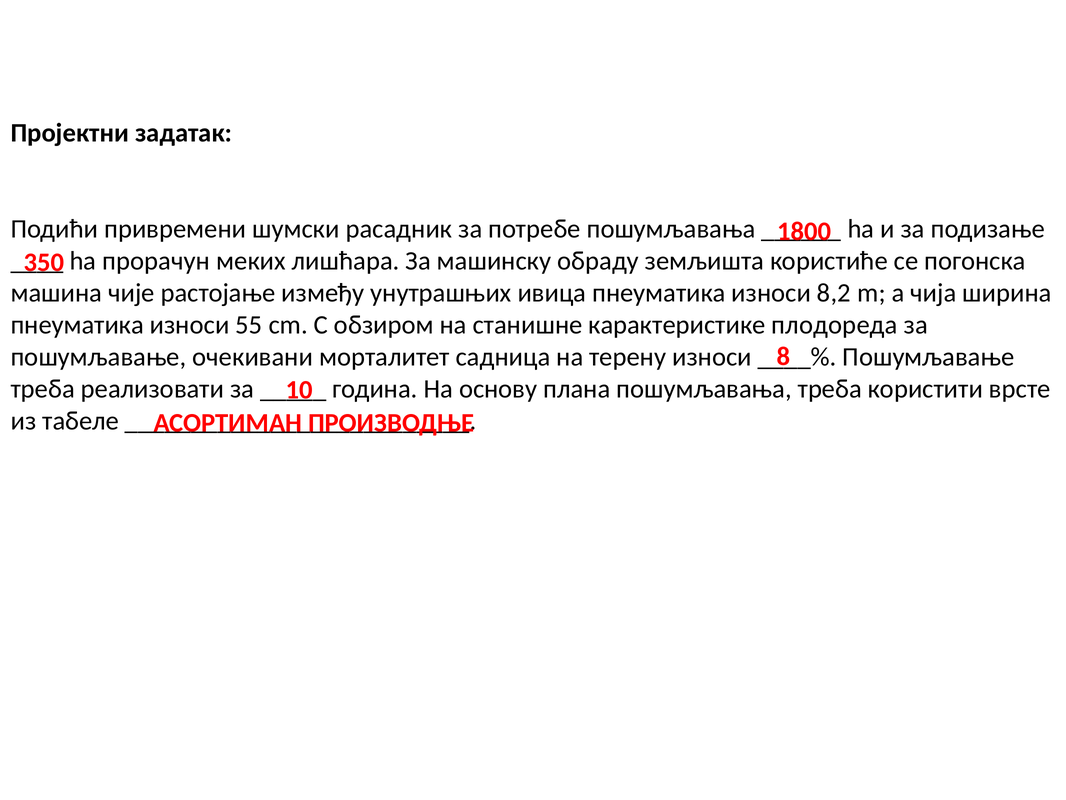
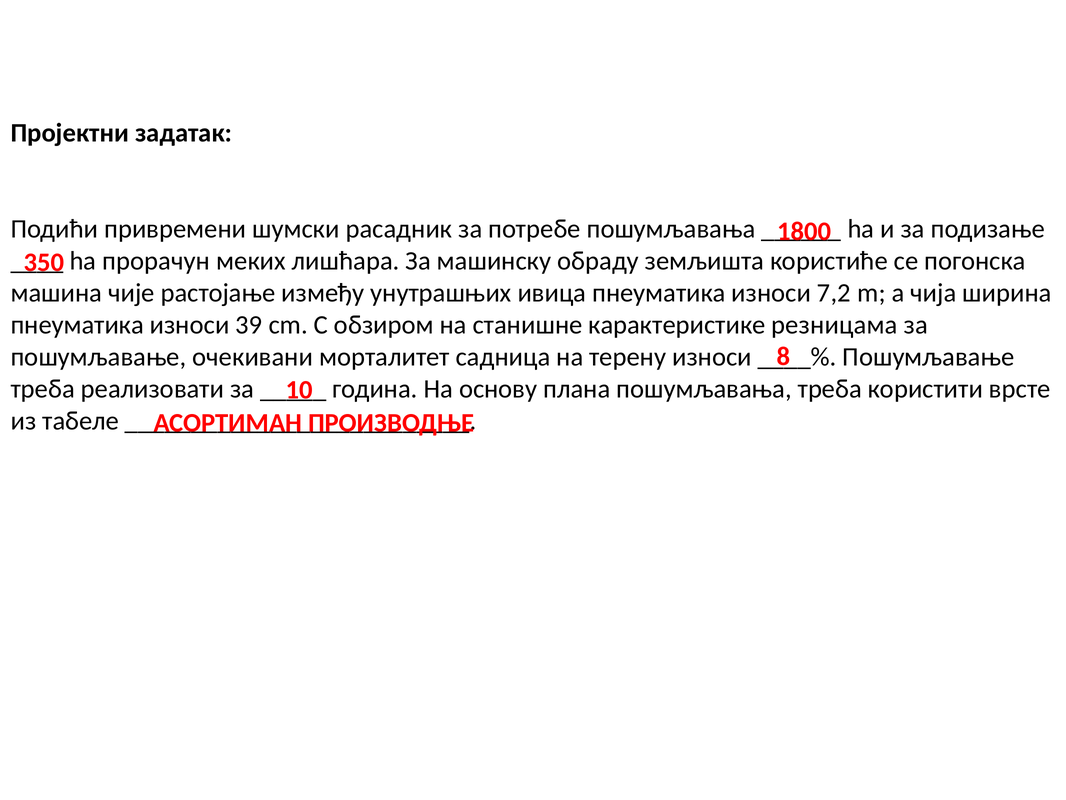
8,2: 8,2 -> 7,2 (834, 293)
55: 55 -> 39 (249, 325)
плодореда: плодореда -> резницама (835, 325)
